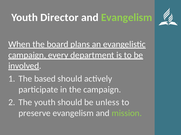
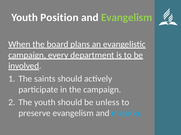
Director: Director -> Position (59, 18)
based: based -> saints (45, 79)
mission colour: light green -> light blue (127, 114)
